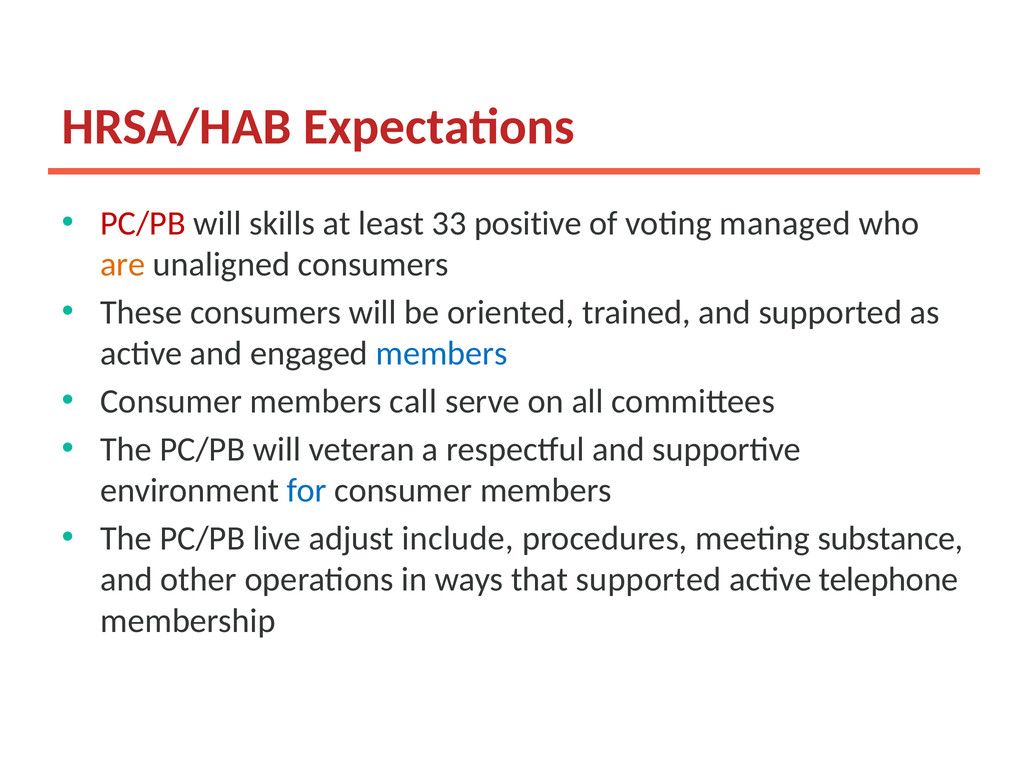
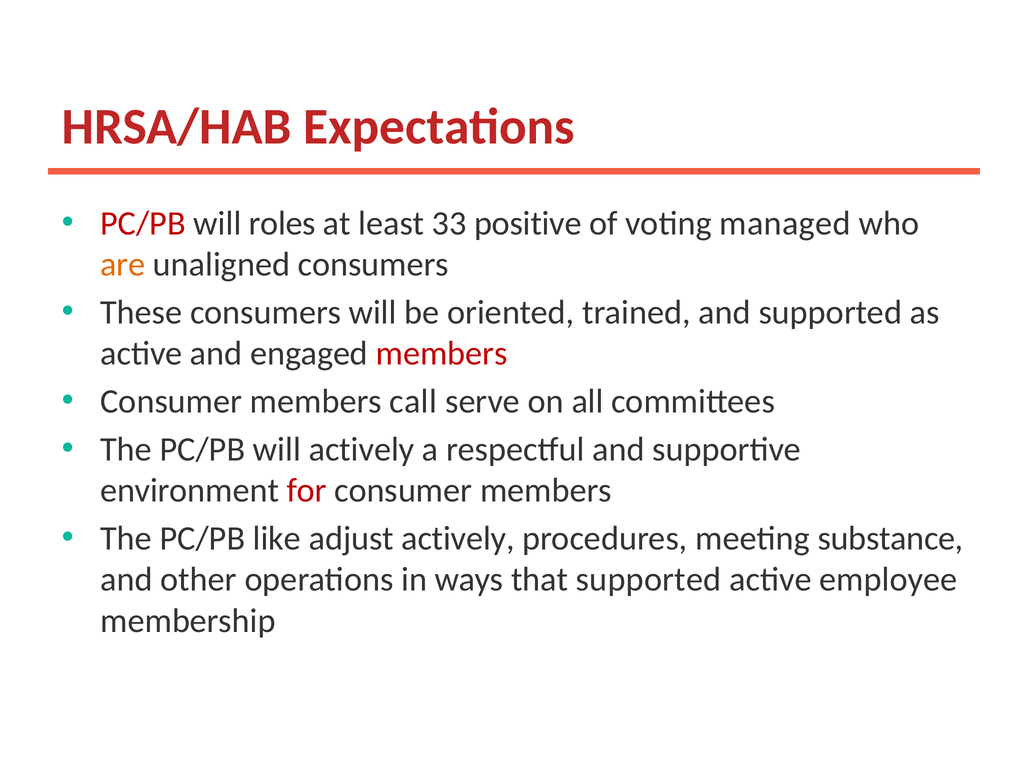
skills: skills -> roles (282, 223)
members colour: blue -> red (442, 354)
will veteran: veteran -> actively (362, 449)
for colour: blue -> red (307, 491)
live: live -> like (277, 539)
adjust include: include -> actively (458, 539)
telephone: telephone -> employee (888, 580)
